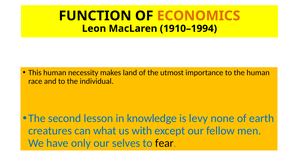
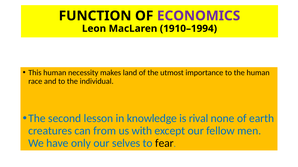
ECONOMICS colour: orange -> purple (199, 16)
levy: levy -> rival (199, 119)
what: what -> from (105, 131)
